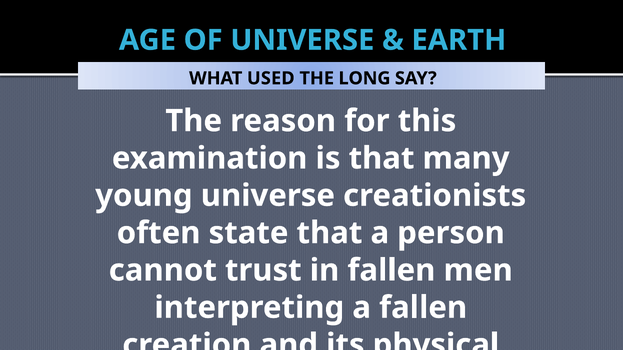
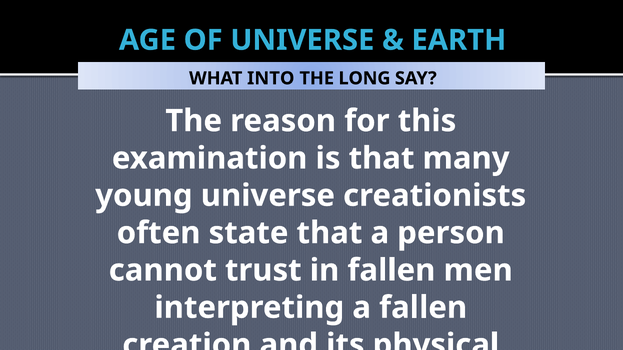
USED: USED -> INTO (271, 78)
